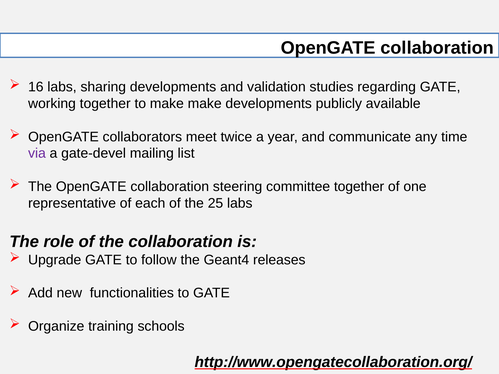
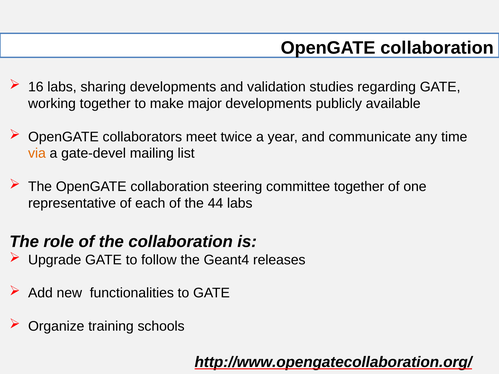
make make: make -> major (205, 104)
via colour: purple -> orange (37, 153)
25: 25 -> 44 (215, 203)
